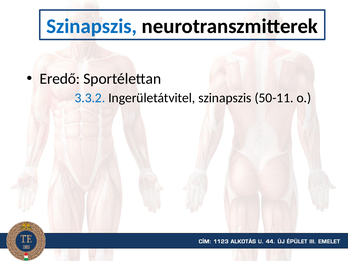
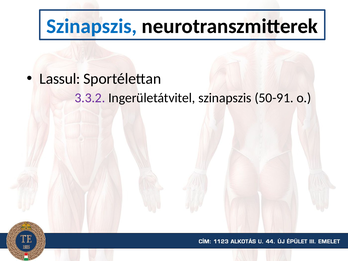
Eredő: Eredő -> Lassul (60, 79)
3.3.2 colour: blue -> purple (90, 98)
50-11: 50-11 -> 50-91 (274, 98)
